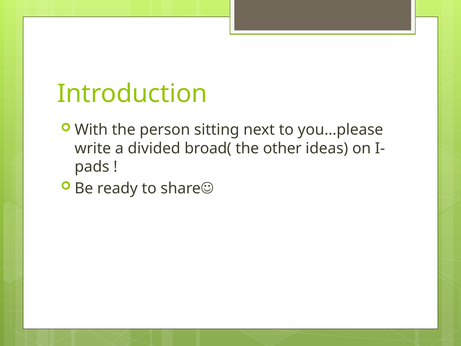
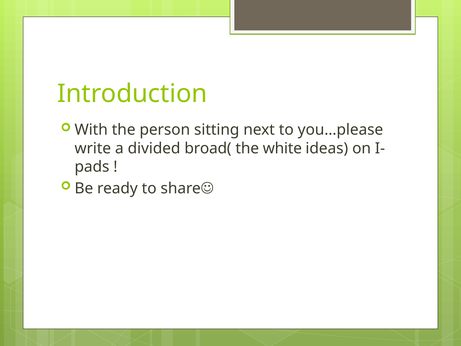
other: other -> white (282, 148)
